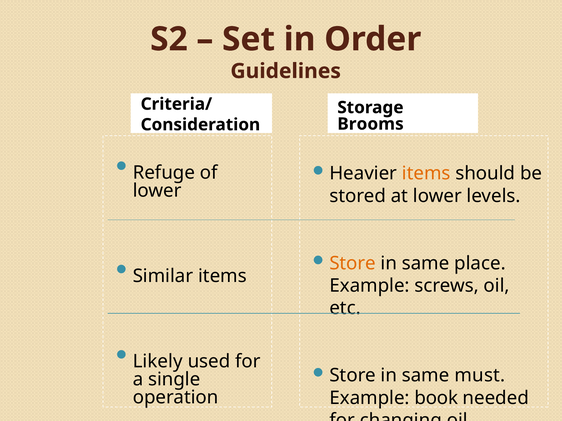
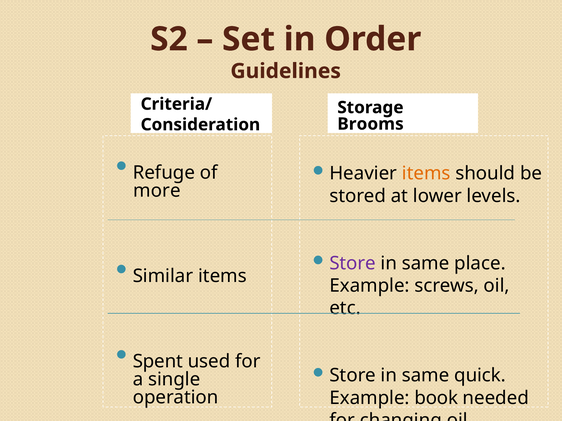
lower: lower -> more (157, 191)
Store colour: orange -> purple (353, 264)
Likely: Likely -> Spent (158, 362)
must: must -> quick (480, 376)
